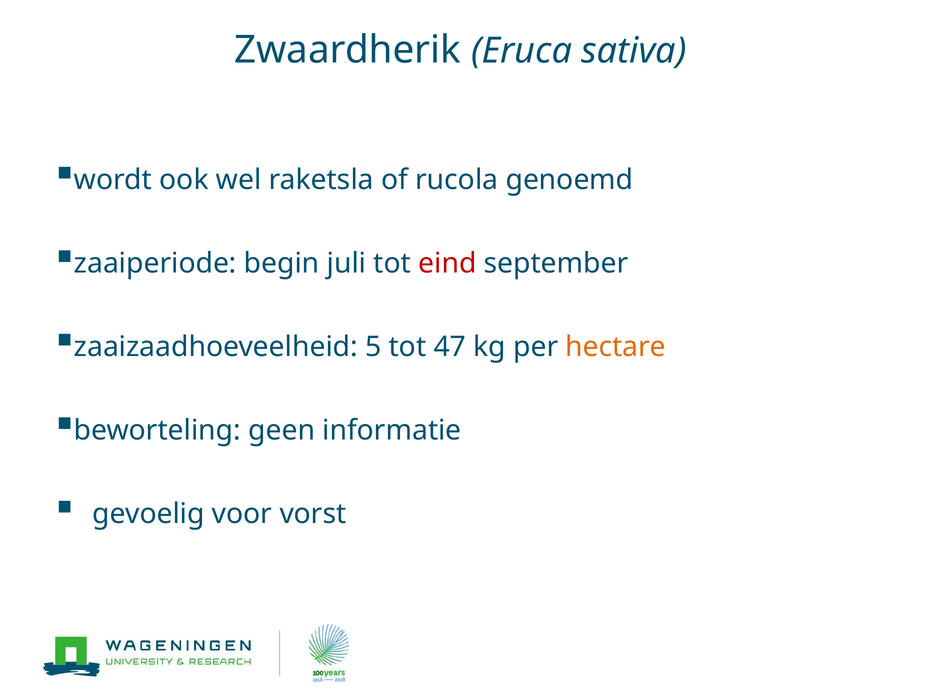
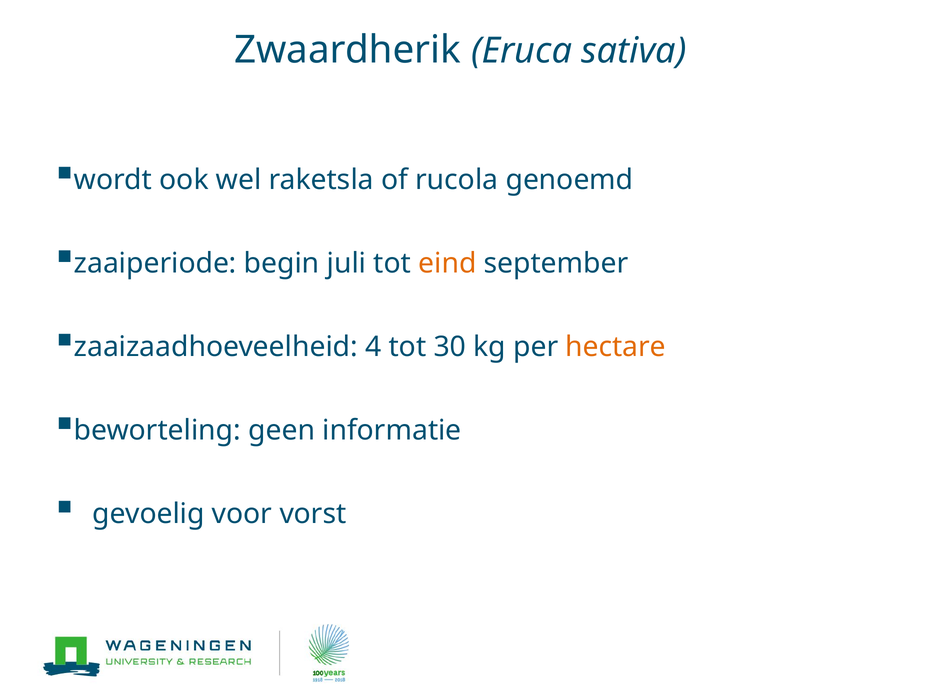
eind colour: red -> orange (447, 263)
5: 5 -> 4 (373, 347)
47: 47 -> 30 (450, 347)
